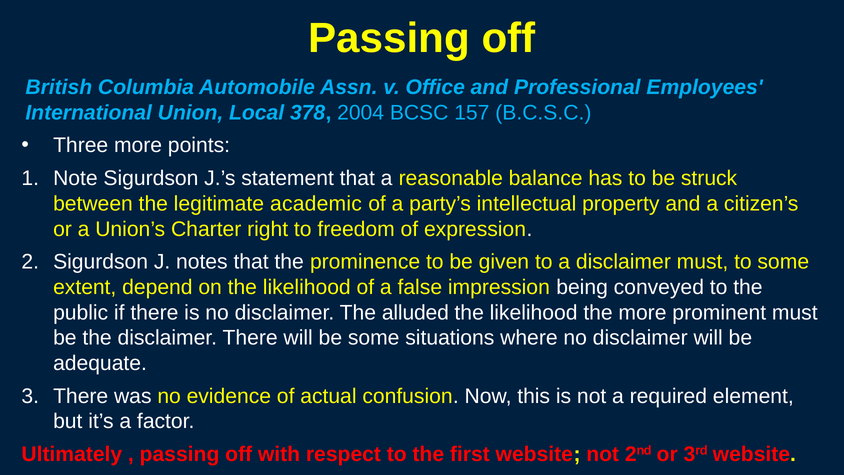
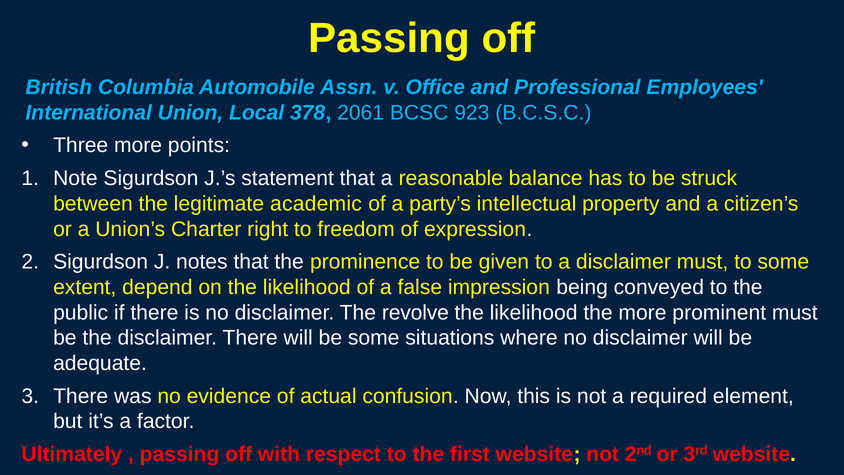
2004: 2004 -> 2061 (361, 113)
157: 157 -> 923 (472, 113)
alluded: alluded -> revolve (415, 312)
